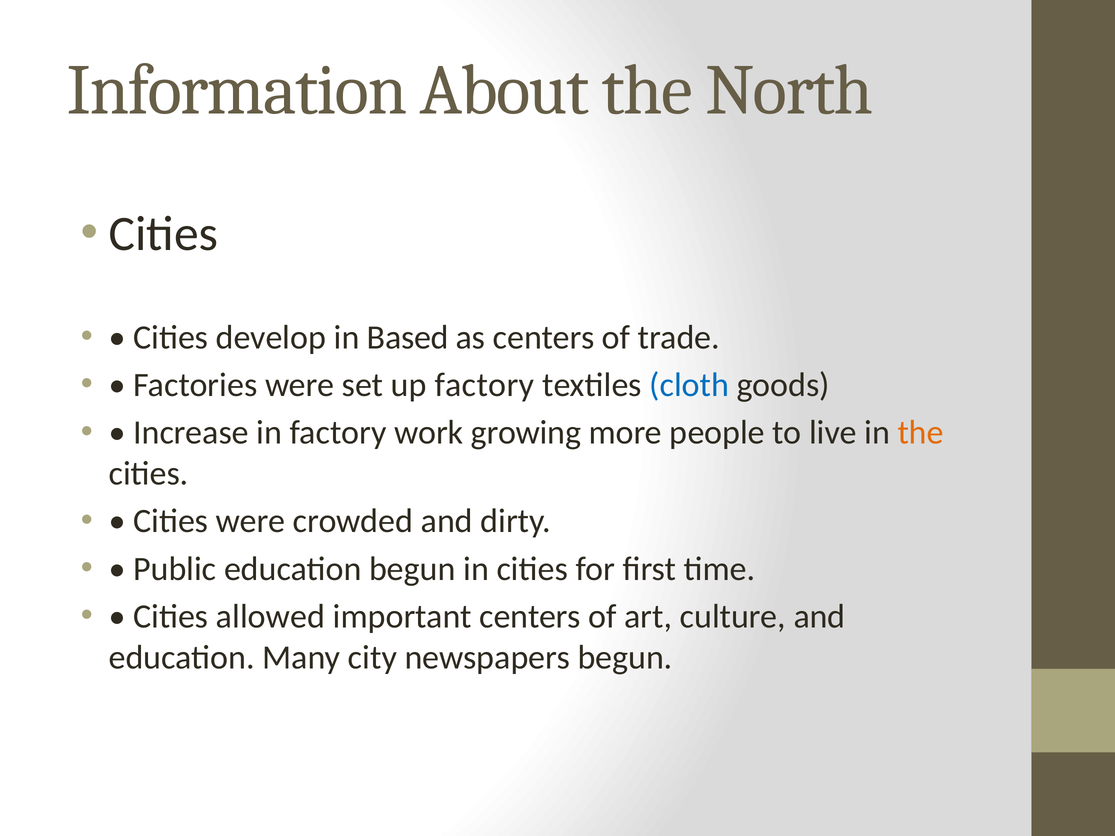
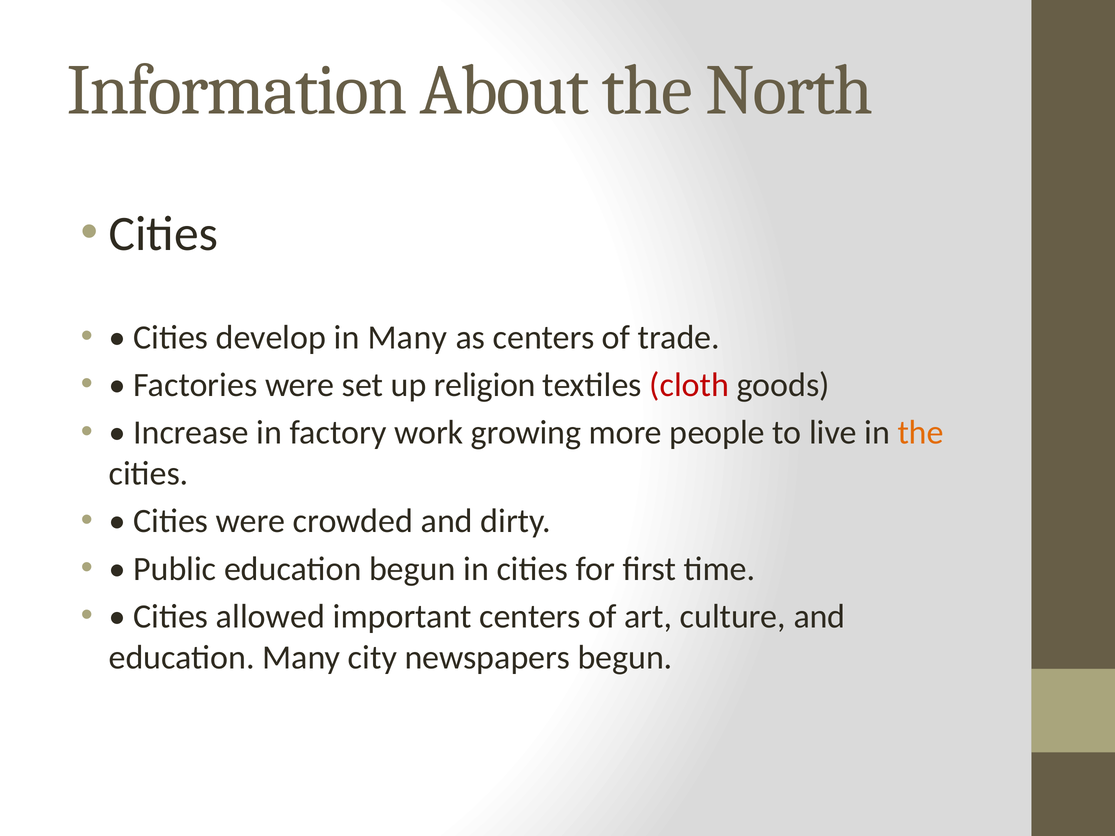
in Based: Based -> Many (407, 337)
up factory: factory -> religion (485, 385)
cloth colour: blue -> red (689, 385)
